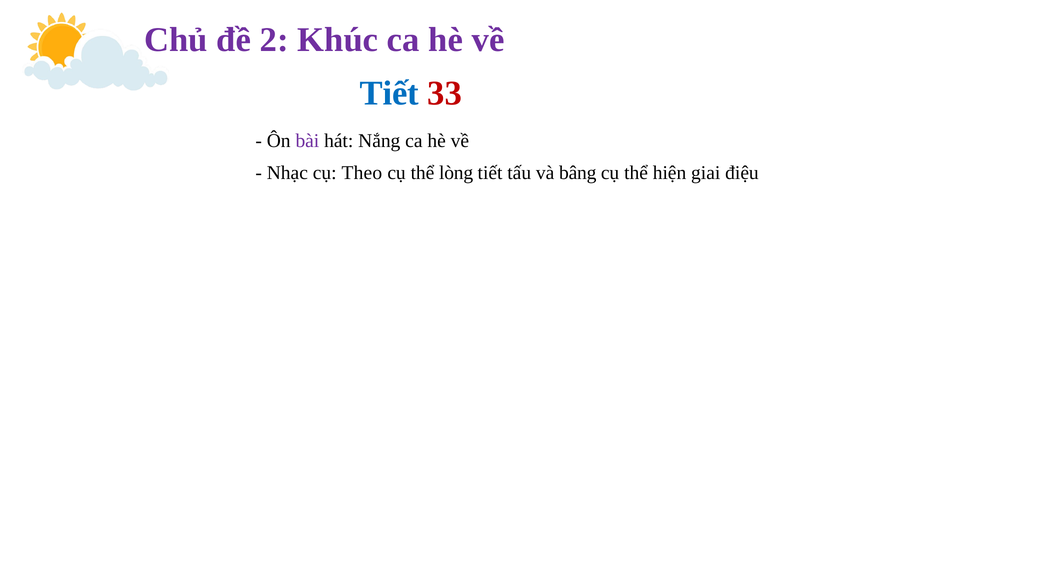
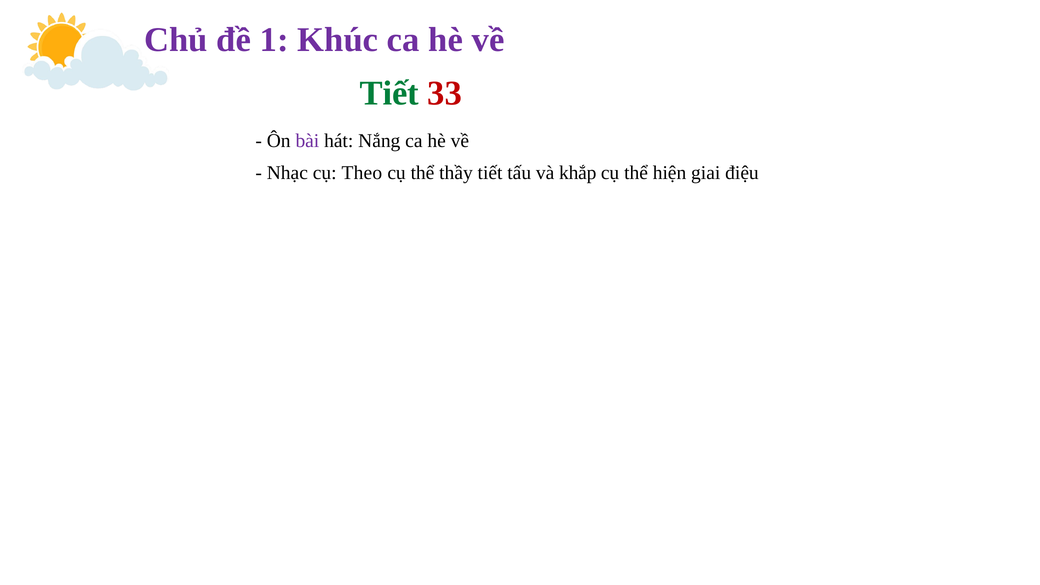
2: 2 -> 1 (274, 40)
Tiết colour: blue -> green (389, 93)
lòng: lòng -> thầy (456, 173)
bâng: bâng -> khắp (578, 173)
